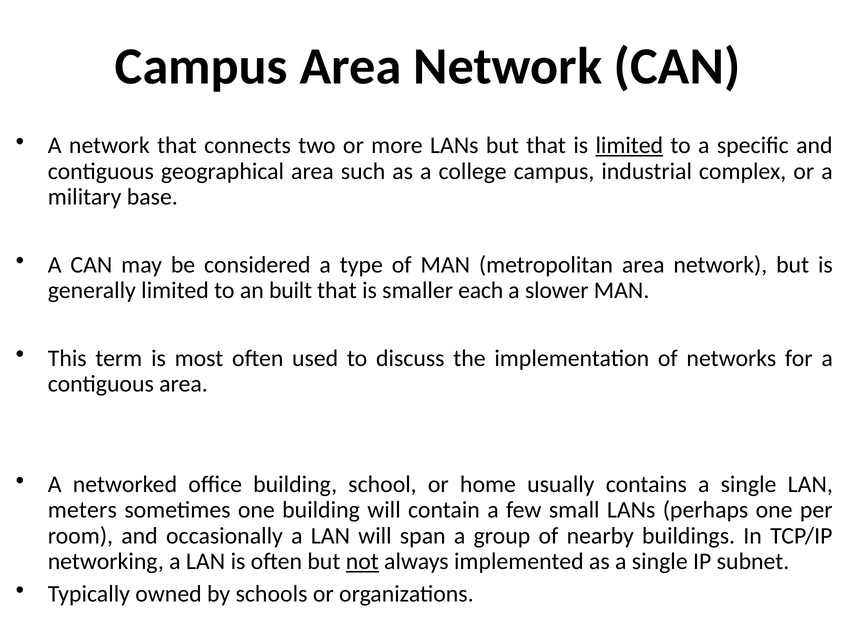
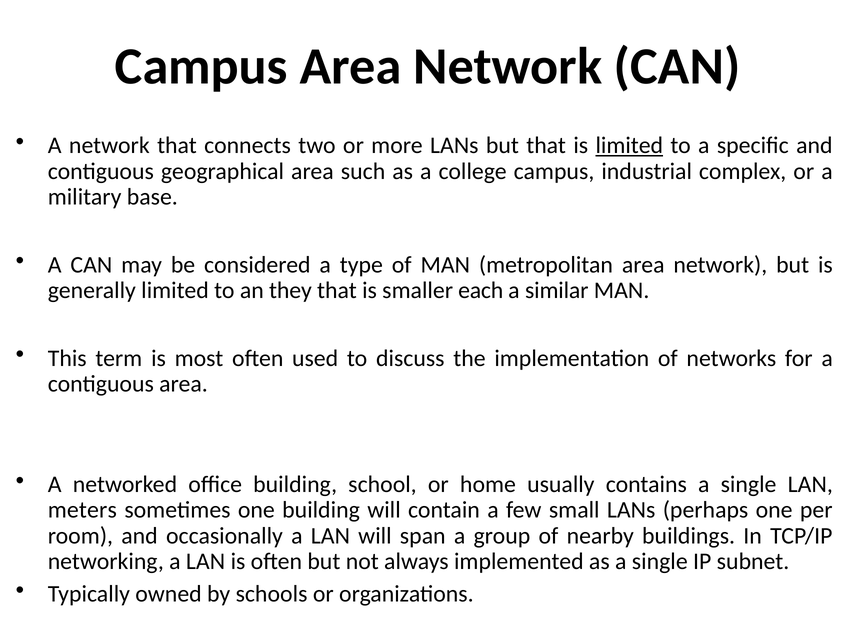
built: built -> they (290, 290)
slower: slower -> similar (557, 290)
not underline: present -> none (362, 561)
